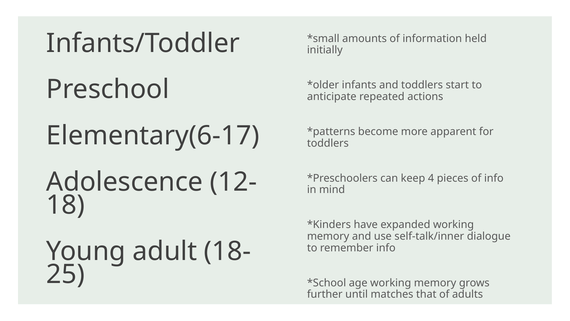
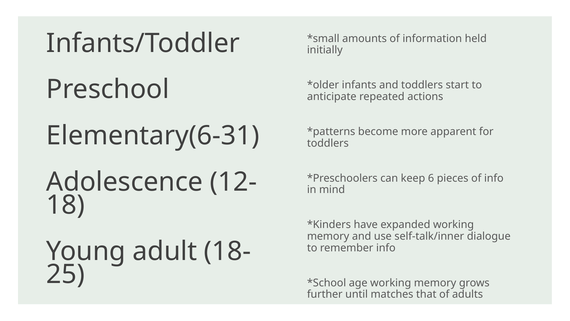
Elementary(6-17: Elementary(6-17 -> Elementary(6-31 (153, 135)
4: 4 -> 6 (431, 178)
